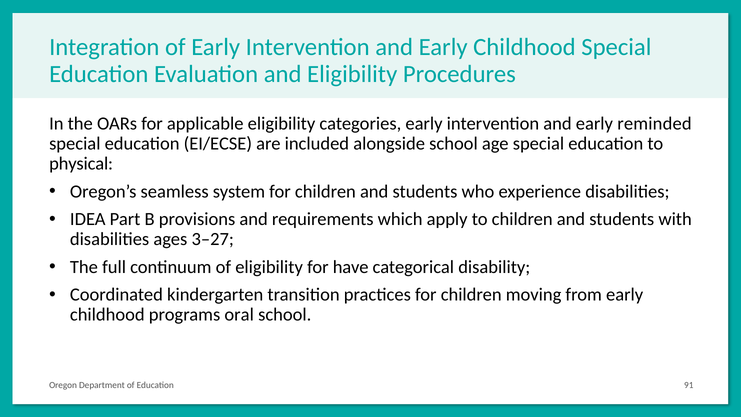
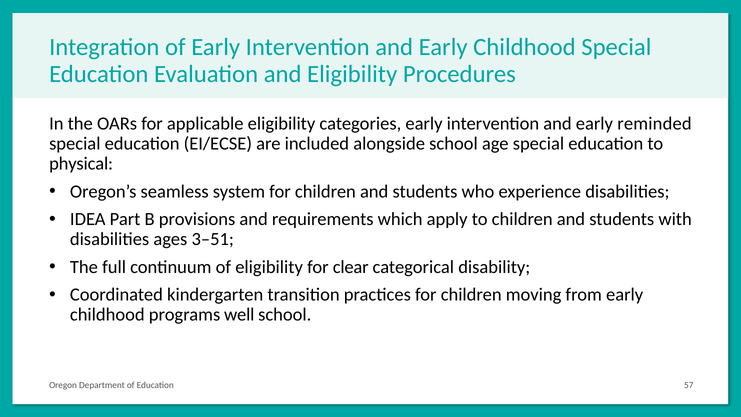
3–27: 3–27 -> 3–51 (213, 239)
have: have -> clear (351, 267)
oral: oral -> well (239, 315)
91: 91 -> 57 (689, 385)
